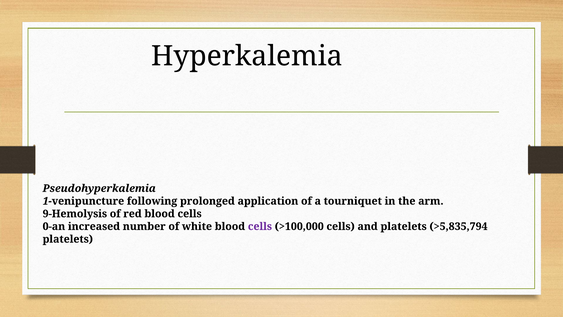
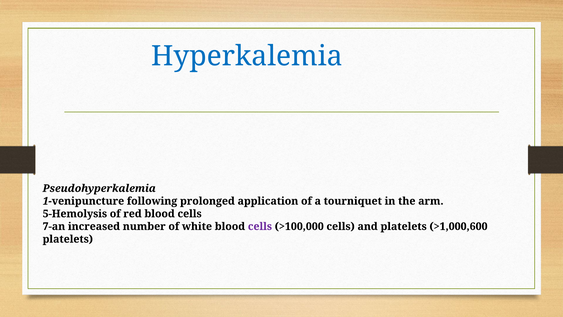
Hyperkalemia colour: black -> blue (247, 56)
9-Hemolysis: 9-Hemolysis -> 5-Hemolysis (75, 214)
0-an: 0-an -> 7-an (54, 226)
>5,835,794: >5,835,794 -> >1,000,600 (458, 226)
